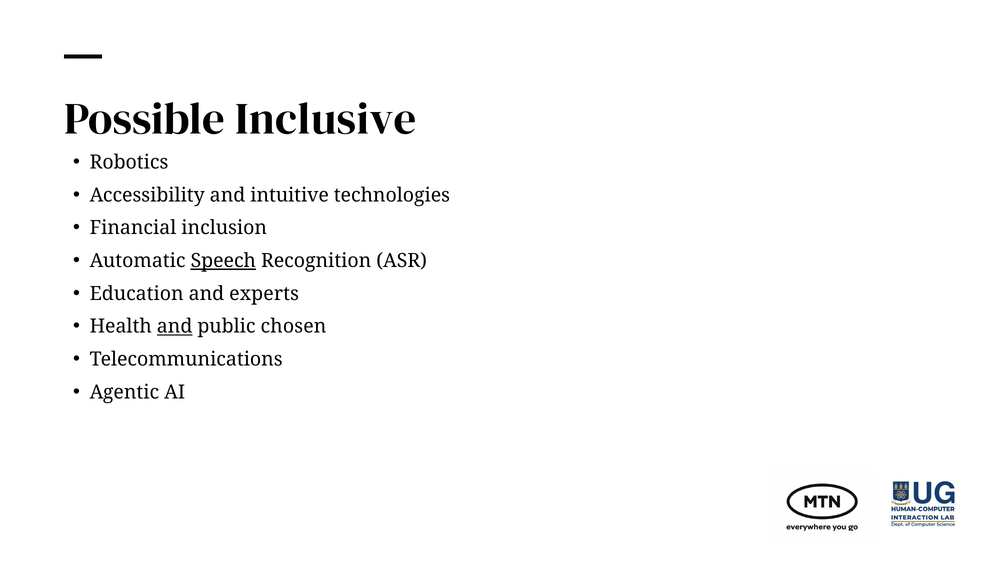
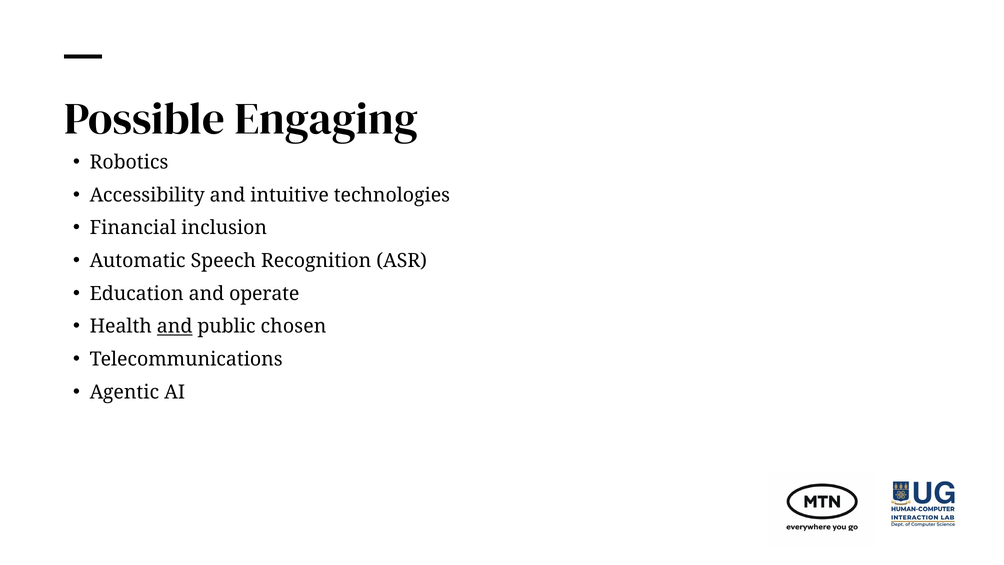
Inclusive: Inclusive -> Engaging (326, 119)
Speech underline: present -> none (223, 261)
experts: experts -> operate (264, 294)
